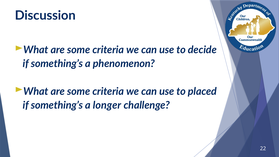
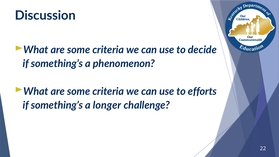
placed: placed -> efforts (202, 91)
